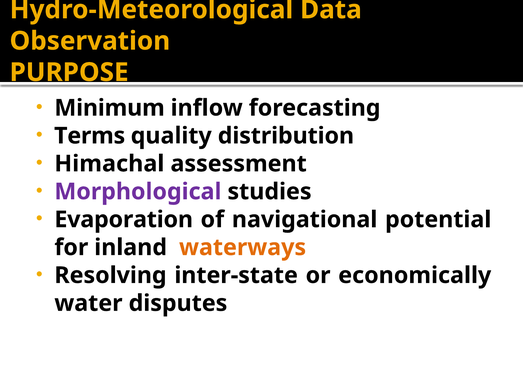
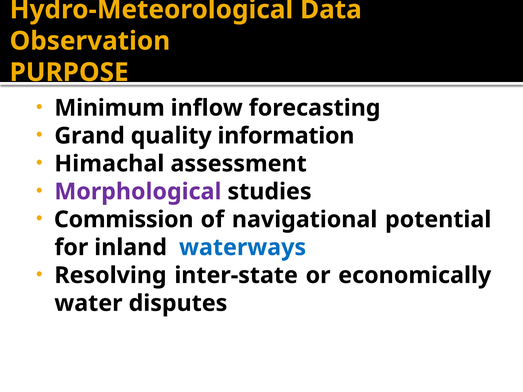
Terms: Terms -> Grand (90, 136)
distribution: distribution -> information (286, 136)
Evaporation: Evaporation -> Commission (124, 220)
waterways colour: orange -> blue (243, 248)
